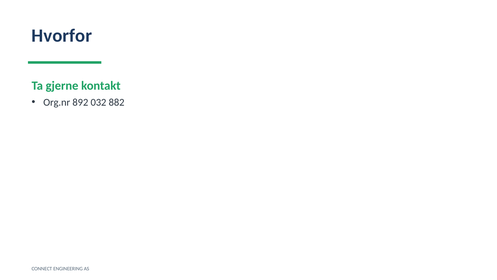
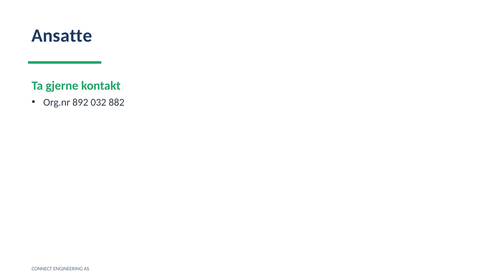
Hvorfor: Hvorfor -> Ansatte (62, 35)
